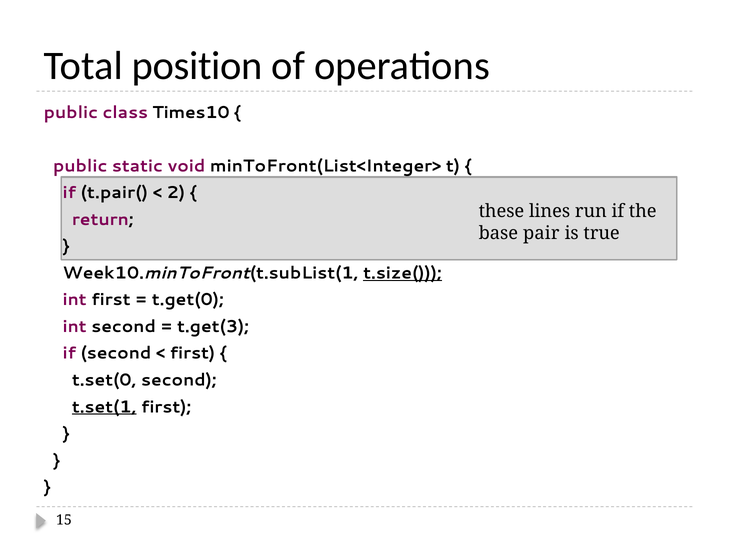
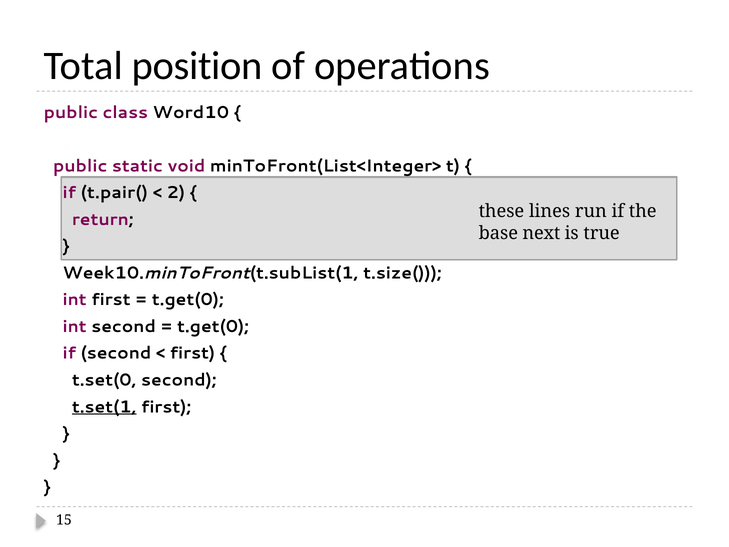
Times10: Times10 -> Word10 (191, 112)
pair: pair -> next (541, 233)
t.size( underline: present -> none (402, 273)
t.get(3: t.get(3 -> t.get(0 (213, 326)
